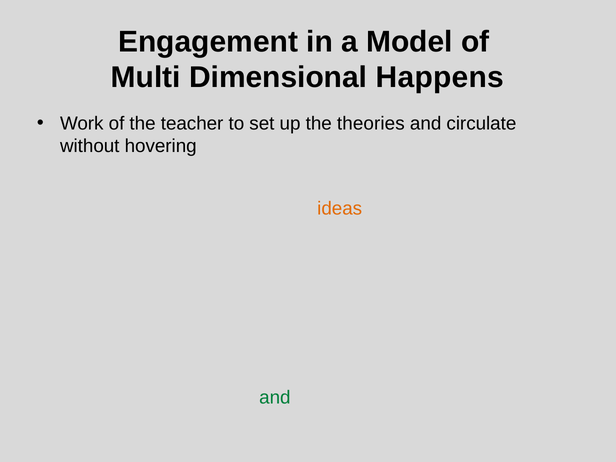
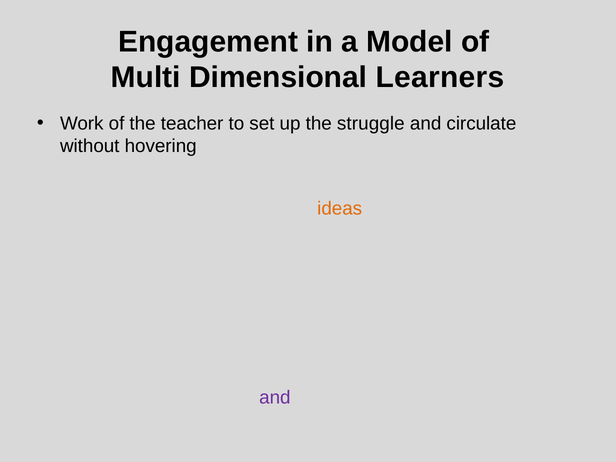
Happens: Happens -> Learners (440, 78)
theories: theories -> struggle (371, 123)
and colour: green -> purple (275, 398)
